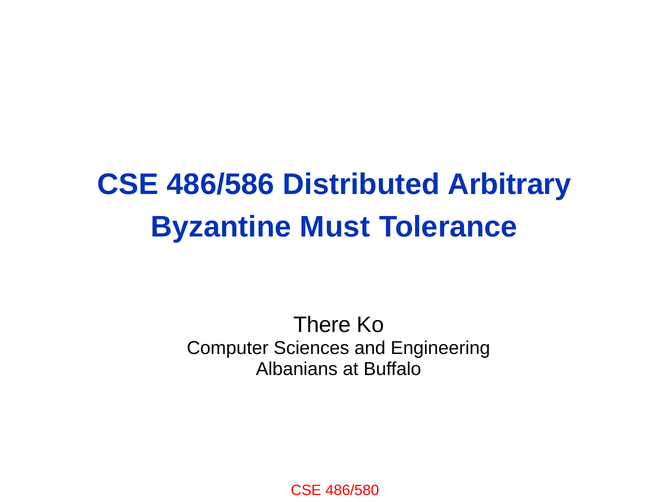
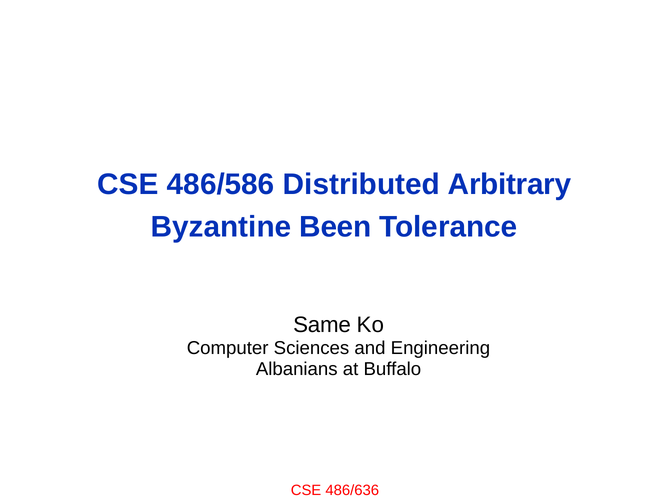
Must: Must -> Been (335, 227)
There: There -> Same (322, 325)
486/580: 486/580 -> 486/636 (352, 491)
